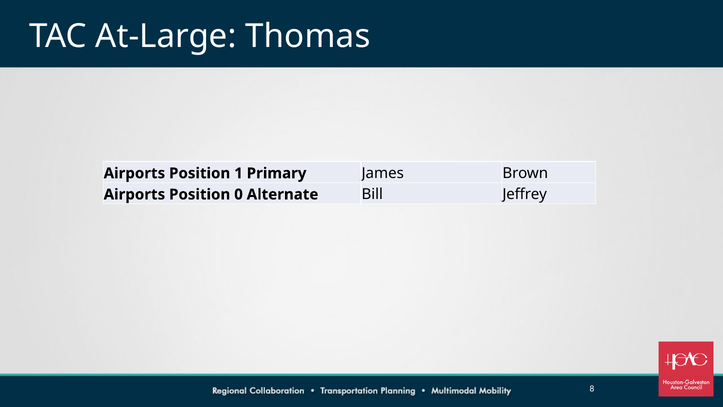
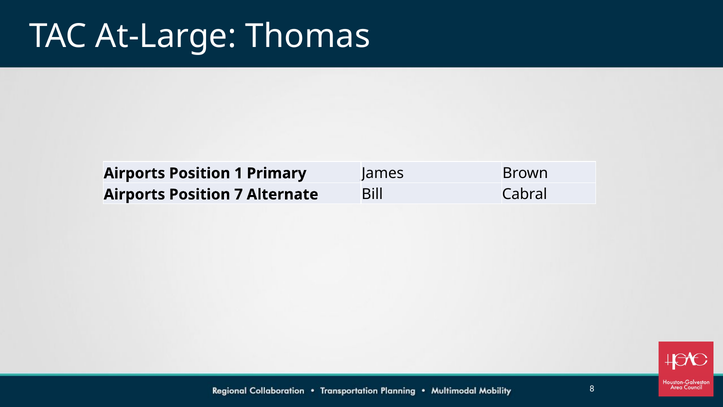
0: 0 -> 7 (239, 194)
Jeffrey: Jeffrey -> Cabral (525, 194)
